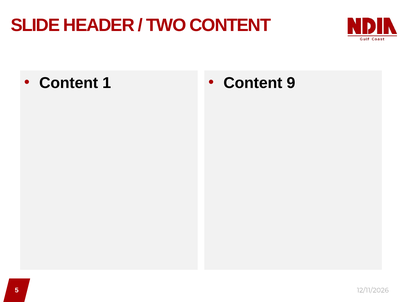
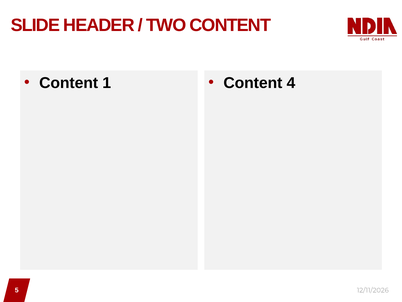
9: 9 -> 4 (291, 83)
